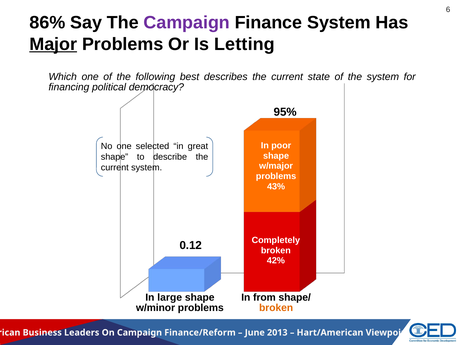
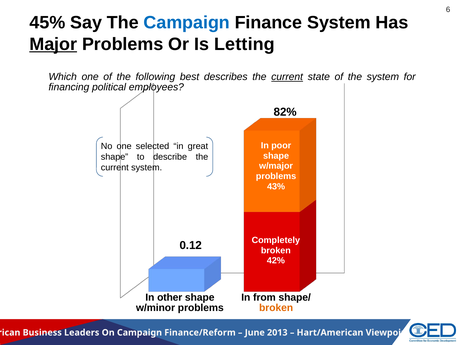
86%: 86% -> 45% (47, 23)
Campaign colour: purple -> blue (187, 23)
current underline: none -> present (287, 77)
democracy: democracy -> employees (156, 87)
95%: 95% -> 82% (285, 112)
large: large -> other (170, 297)
